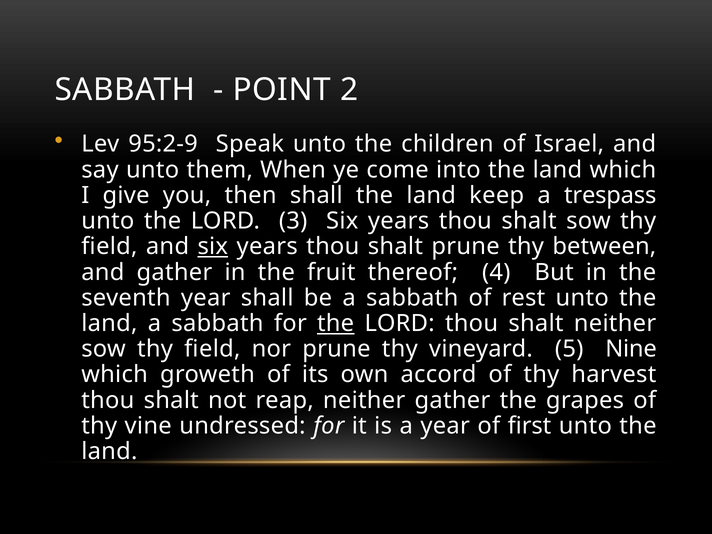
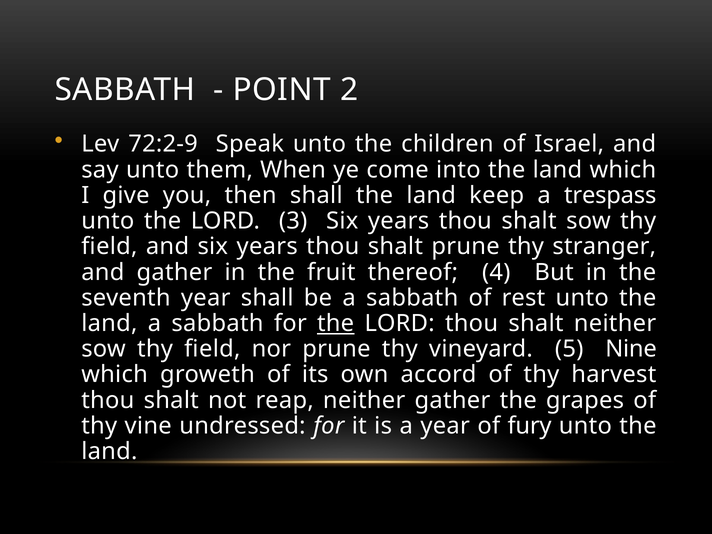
95:2-9: 95:2-9 -> 72:2-9 (163, 144)
six underline: present -> none (213, 247)
between: between -> stranger (604, 247)
first: first -> fury (530, 426)
